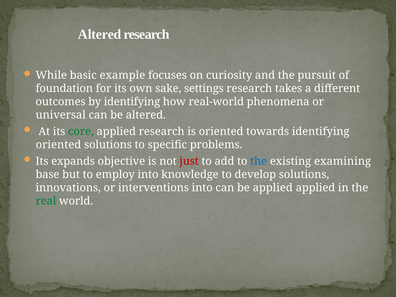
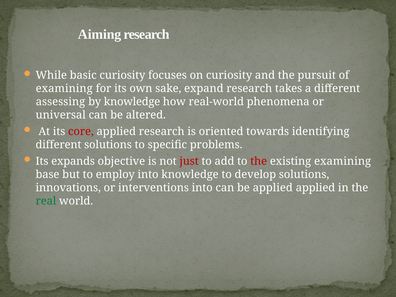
Altered: Altered -> Aiming (100, 34)
basic example: example -> curiosity (122, 75)
foundation: foundation -> examining (64, 89)
settings: settings -> expand (204, 89)
outcomes: outcomes -> assessing (60, 102)
by identifying: identifying -> knowledge (132, 102)
core colour: green -> red (81, 132)
oriented: oriented -> different (58, 145)
the colour: blue -> red (259, 161)
